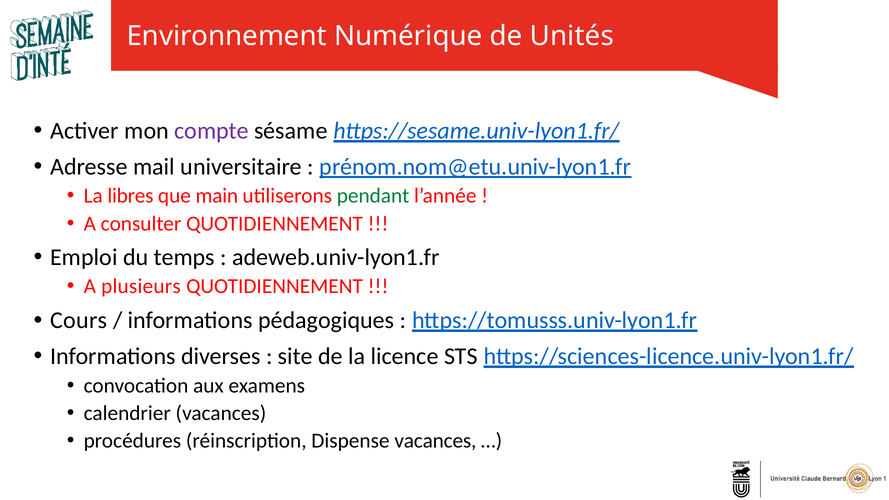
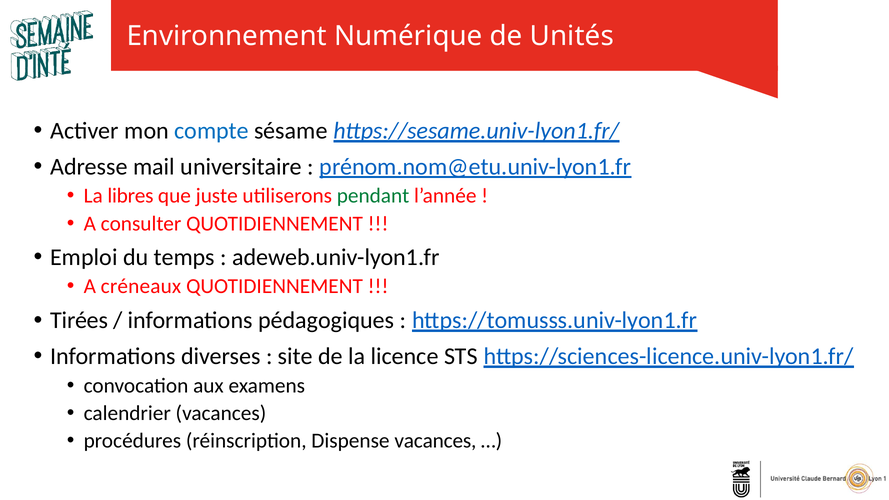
compte colour: purple -> blue (211, 131)
main: main -> juste (217, 196)
plusieurs: plusieurs -> créneaux (141, 286)
Cours: Cours -> Tirées (79, 321)
